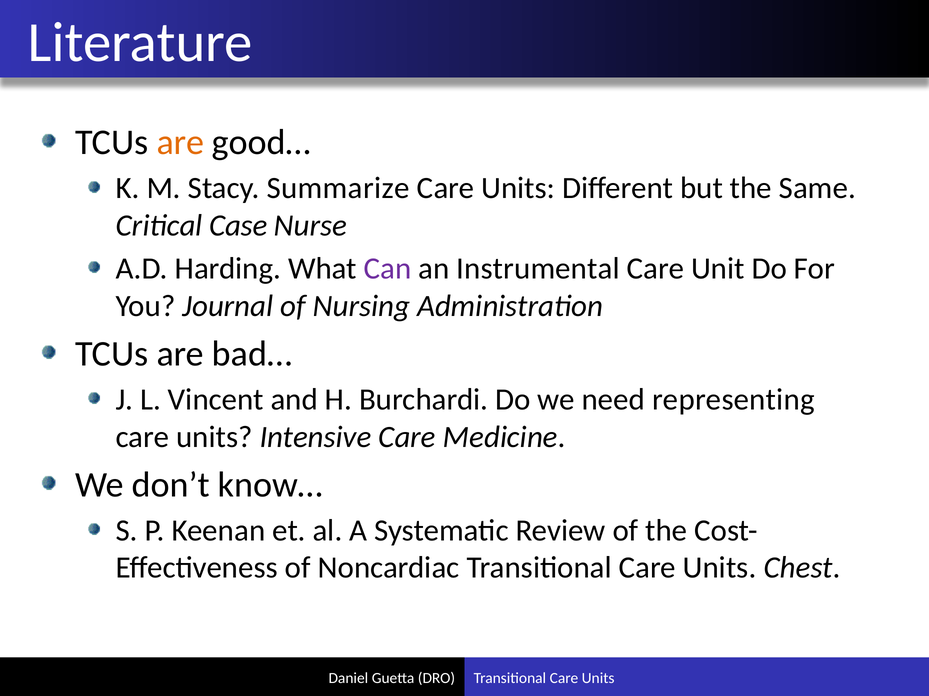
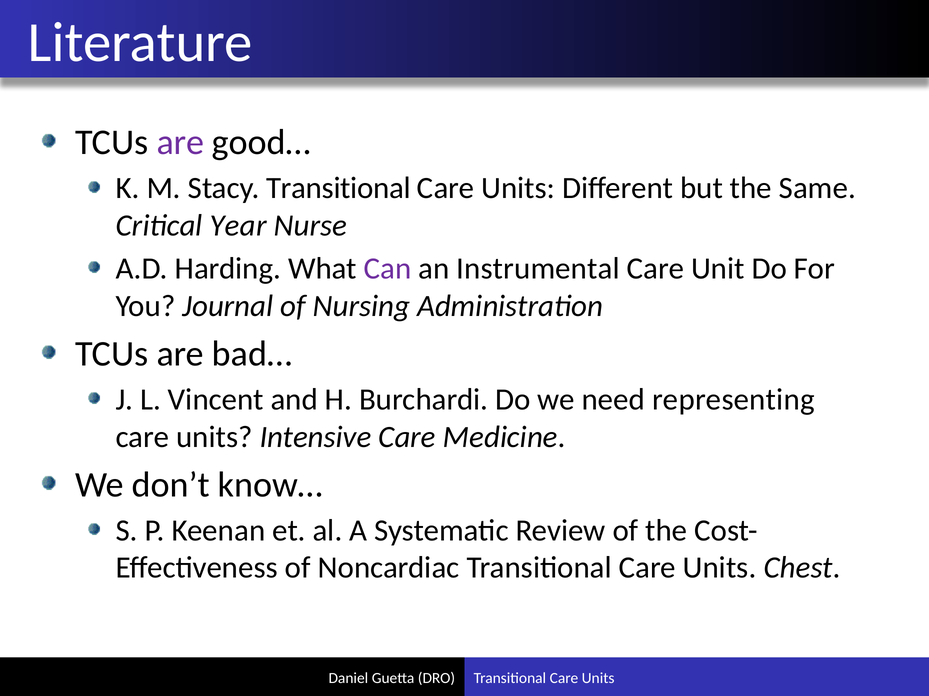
are colour: orange -> purple (180, 142)
Stacy Summarize: Summarize -> Transitional (338, 188)
Case: Case -> Year (238, 226)
